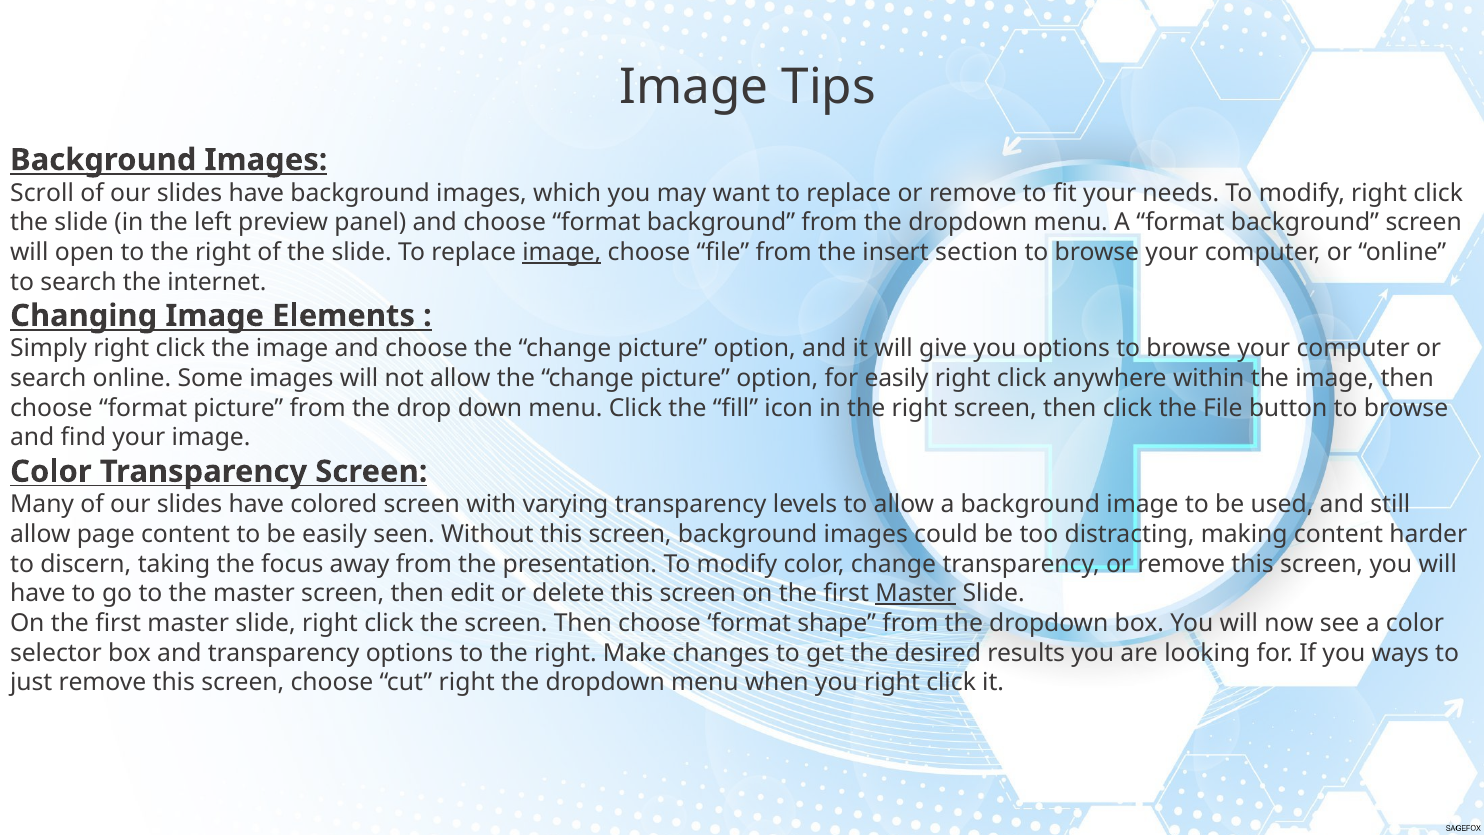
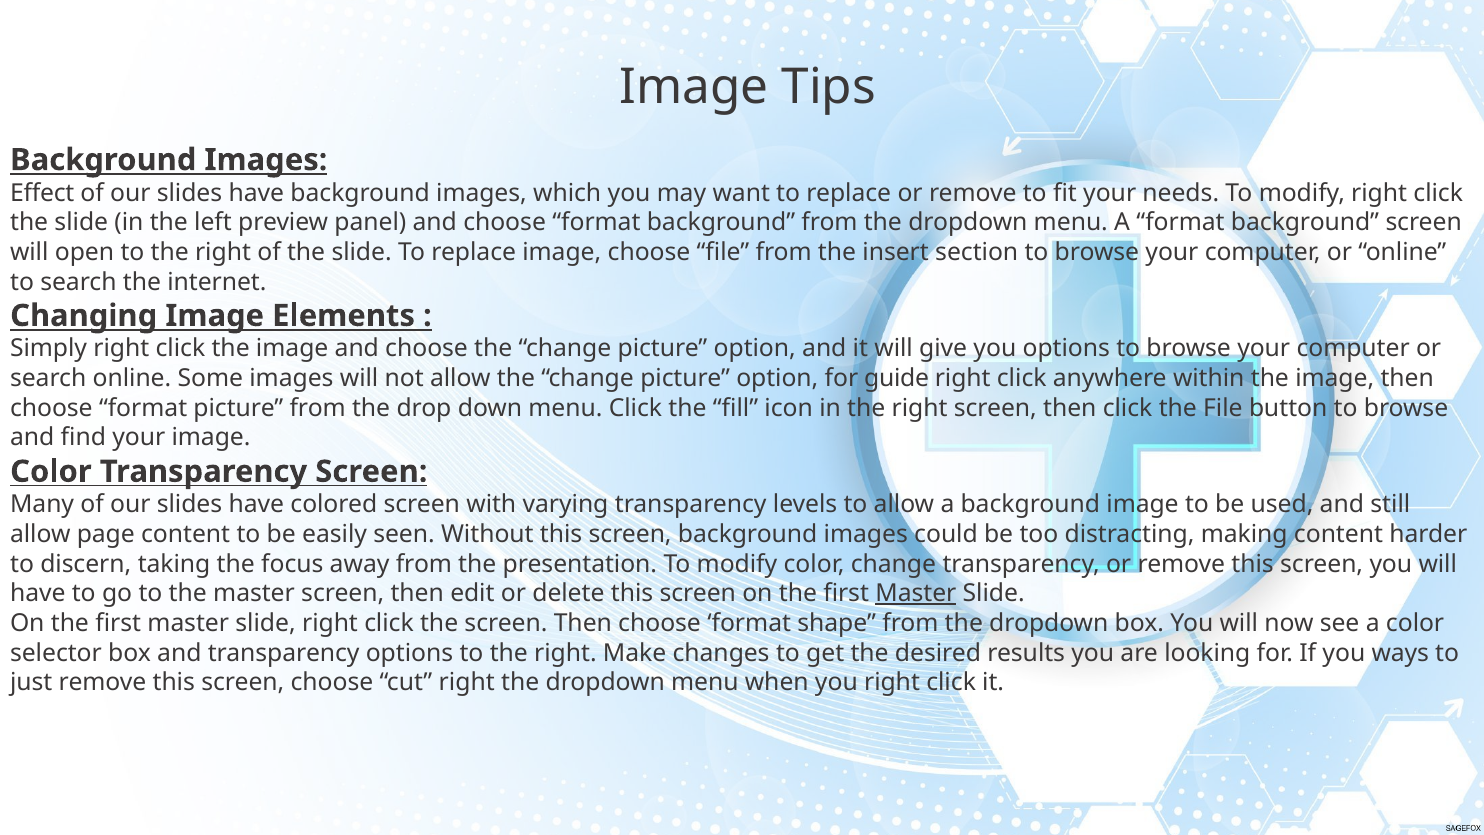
Scroll: Scroll -> Effect (42, 193)
image underline: present -> none (562, 252)
for easily: easily -> guide (897, 378)
